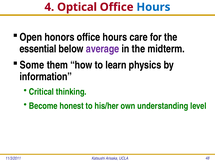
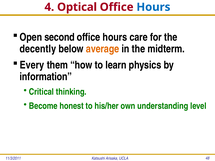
honors: honors -> second (60, 37)
essential: essential -> decently (38, 49)
average colour: purple -> orange (103, 49)
Some: Some -> Every (32, 65)
